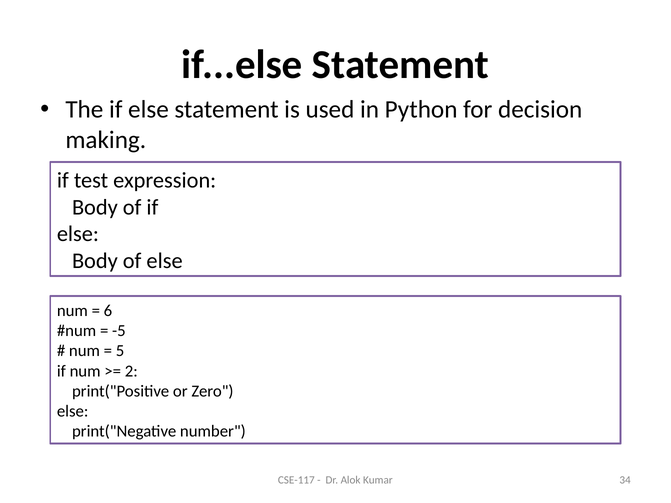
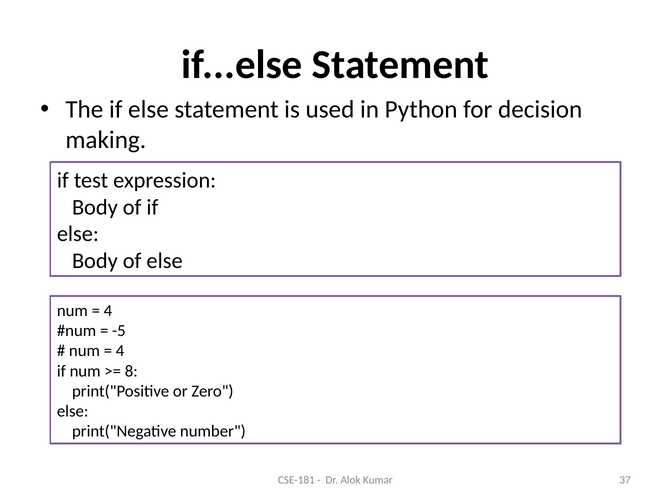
6: 6 -> 4 (108, 311)
5: 5 -> 4 (120, 351)
2: 2 -> 8 (131, 371)
CSE-117: CSE-117 -> CSE-181 (296, 480)
34: 34 -> 37 (625, 480)
